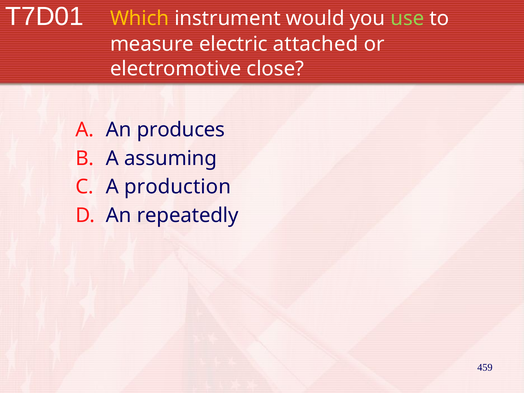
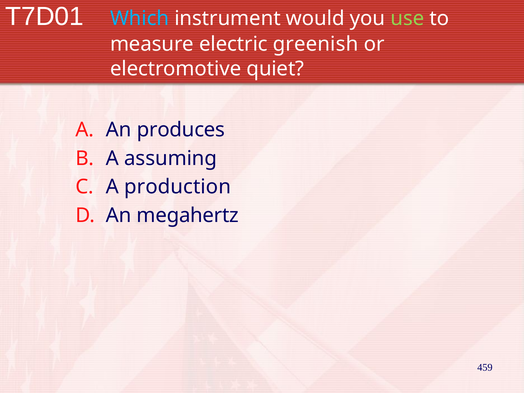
Which colour: yellow -> light blue (140, 19)
attached: attached -> greenish (316, 44)
close: close -> quiet (275, 69)
repeatedly: repeatedly -> megahertz (188, 215)
